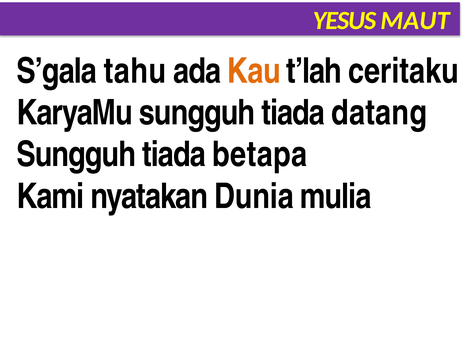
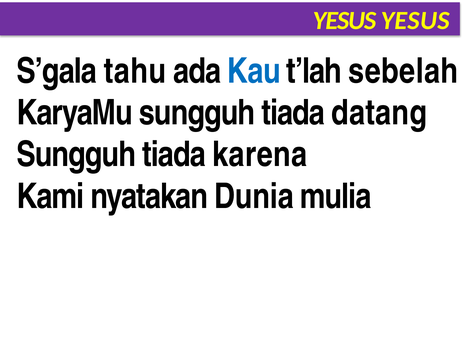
YESUS MAUT: MAUT -> YESUS (415, 21)
Kau colour: orange -> blue (254, 71)
ceritaku: ceritaku -> sebelah (403, 71)
betapa: betapa -> karena (260, 155)
